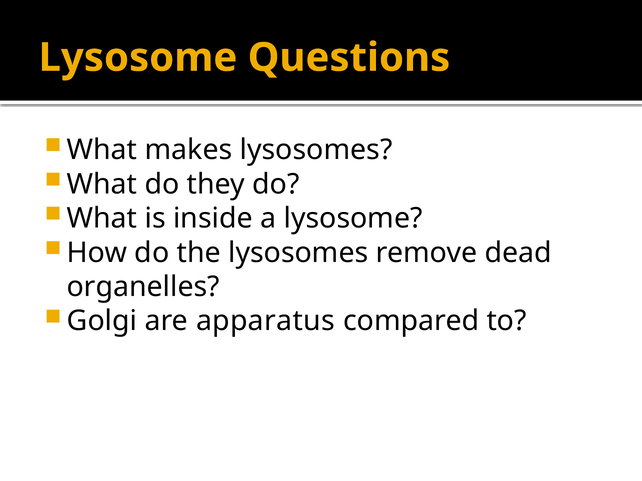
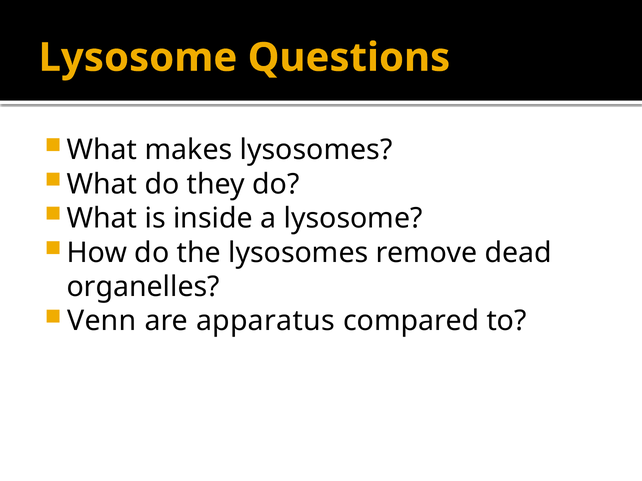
Golgi: Golgi -> Venn (102, 321)
